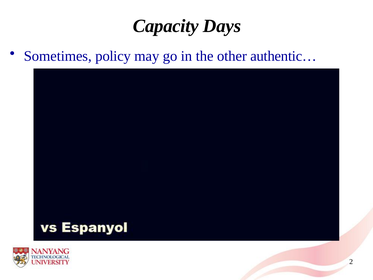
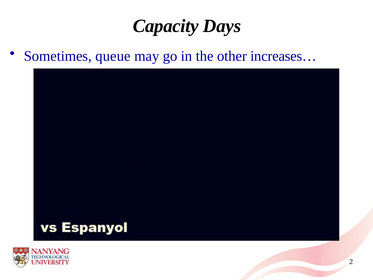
policy: policy -> queue (113, 56)
authentic…: authentic… -> increases… (283, 56)
